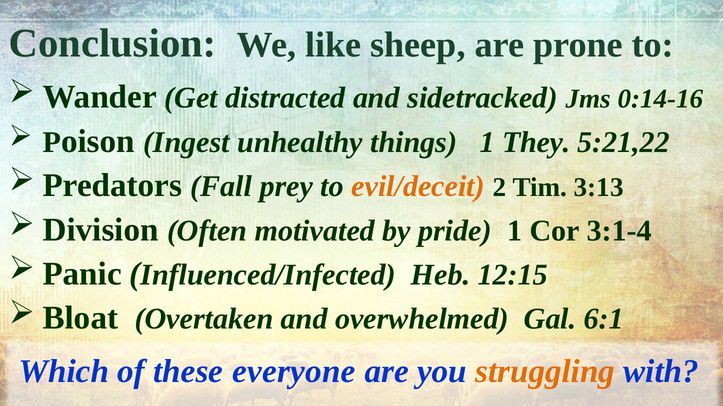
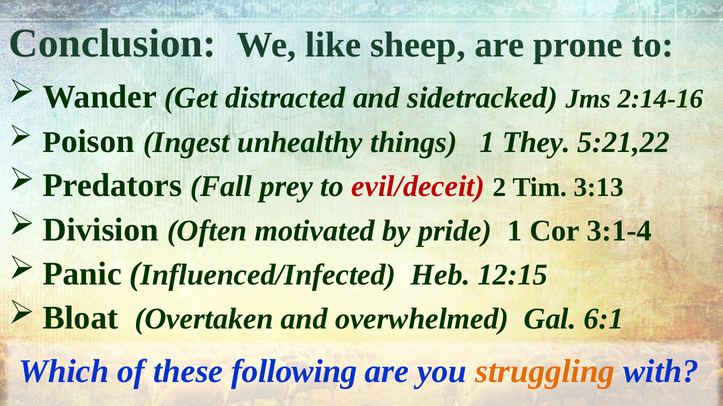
0:14-16: 0:14-16 -> 2:14-16 (660, 99)
evil/deceit colour: orange -> red (418, 187)
everyone: everyone -> following (294, 372)
